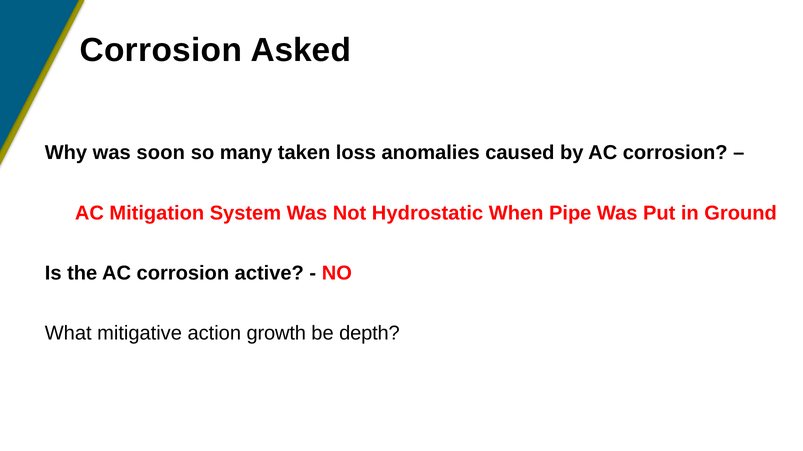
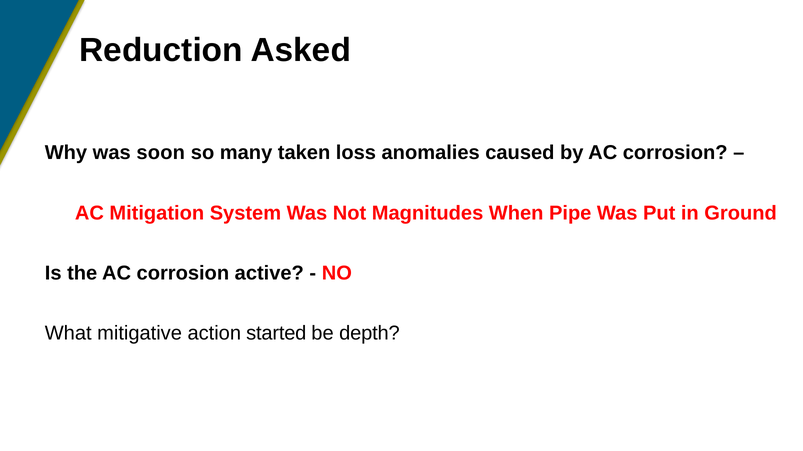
Corrosion: Corrosion -> Reduction (161, 50)
Hydrostatic: Hydrostatic -> Magnitudes (428, 213)
growth: growth -> started (276, 334)
